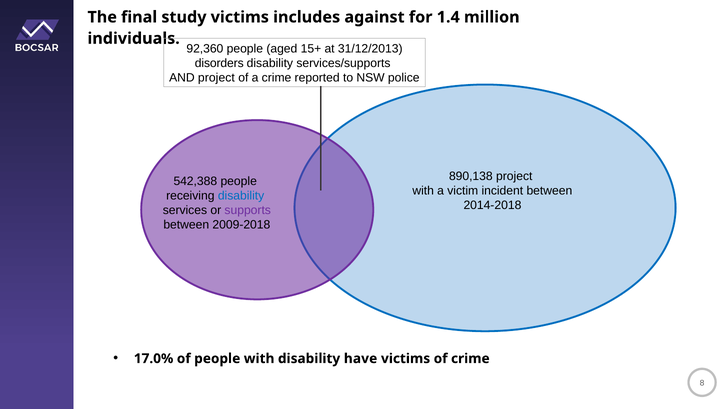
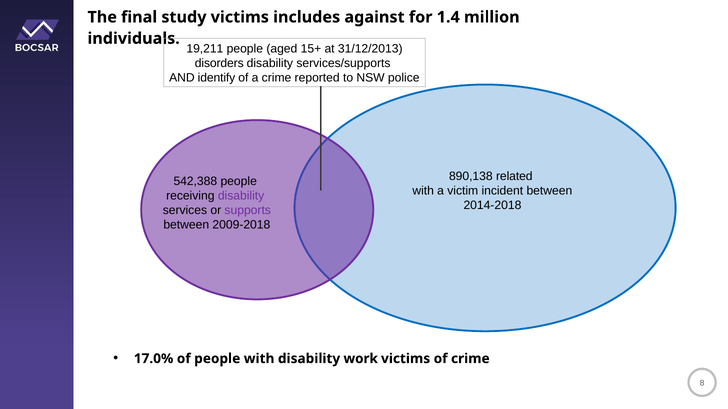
92,360: 92,360 -> 19,211 (205, 49)
AND project: project -> identify (217, 78)
890,138 project: project -> related (514, 176)
disability colour: blue -> purple (241, 196)
have: have -> work (361, 359)
